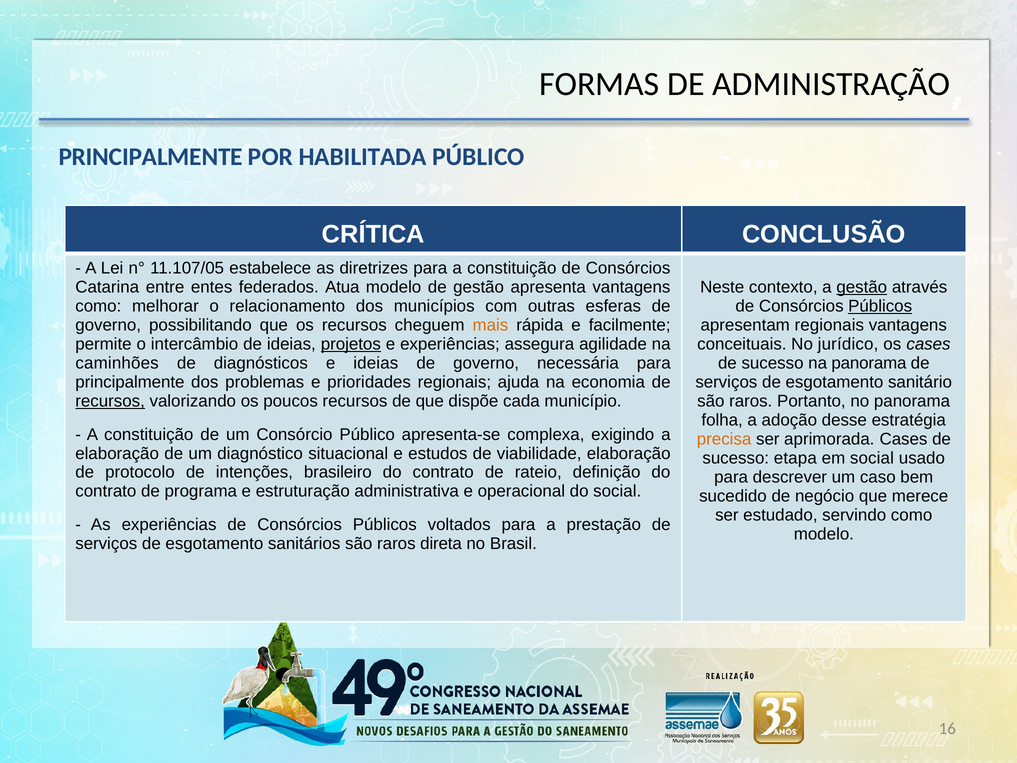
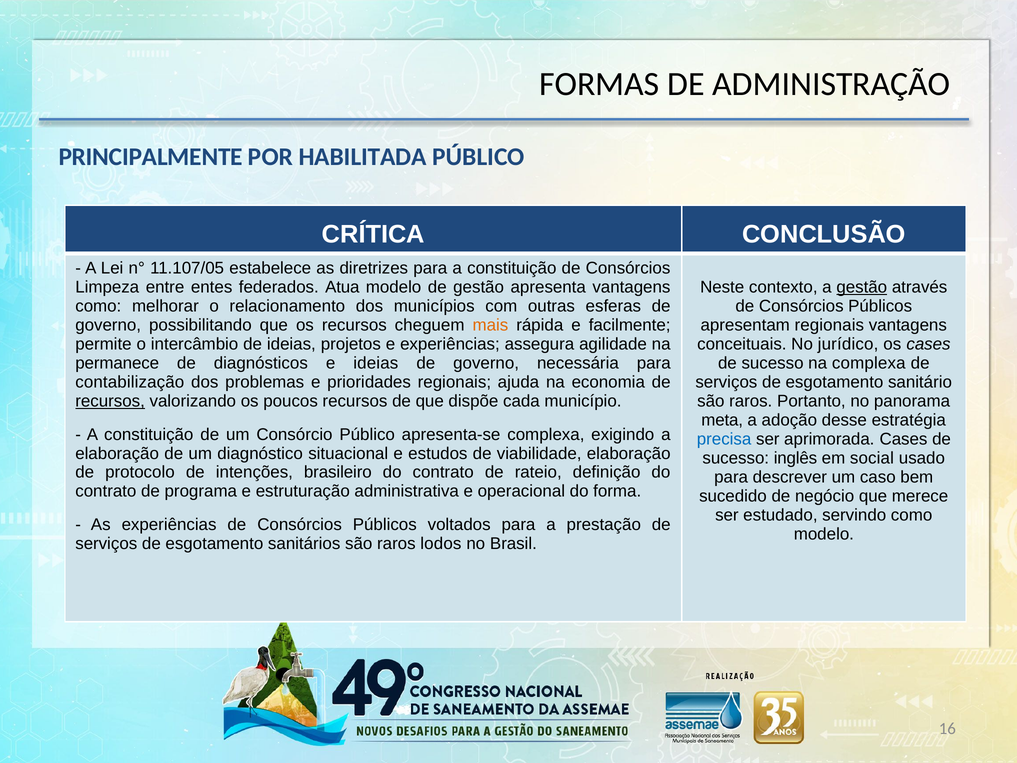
Catarina: Catarina -> Limpeza (107, 287)
Públicos underline: present -> none (880, 306)
projetos underline: present -> none (351, 344)
caminhões: caminhões -> permanece (117, 363)
na panorama: panorama -> complexa (869, 363)
principalmente: principalmente -> contabilização (130, 382)
folha: folha -> meta (722, 420)
precisa colour: orange -> blue (724, 439)
etapa: etapa -> inglês (795, 458)
do social: social -> forma (617, 491)
direta: direta -> lodos (441, 543)
